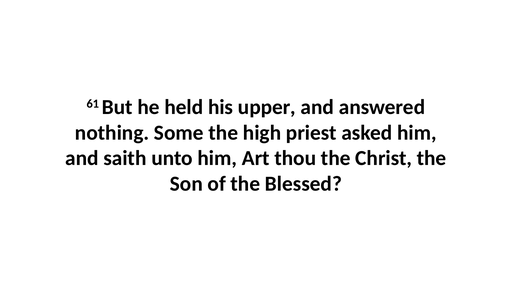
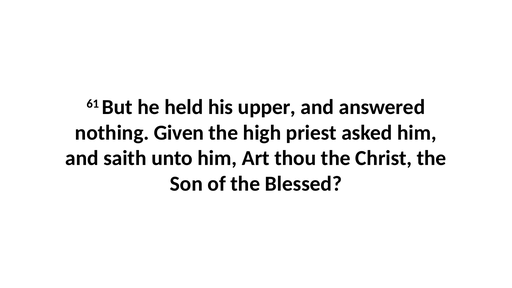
Some: Some -> Given (179, 133)
